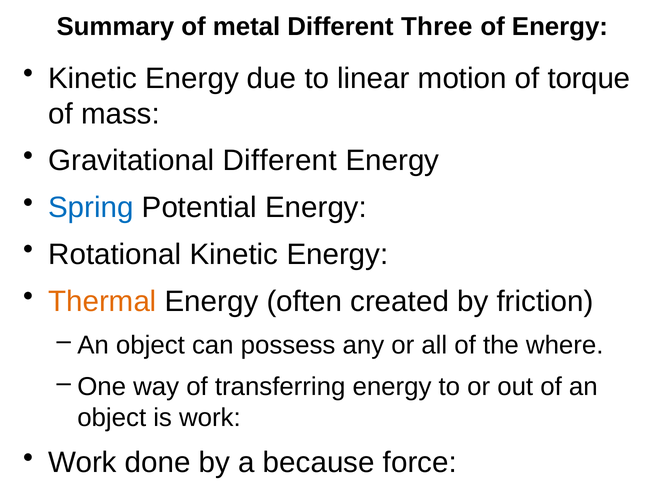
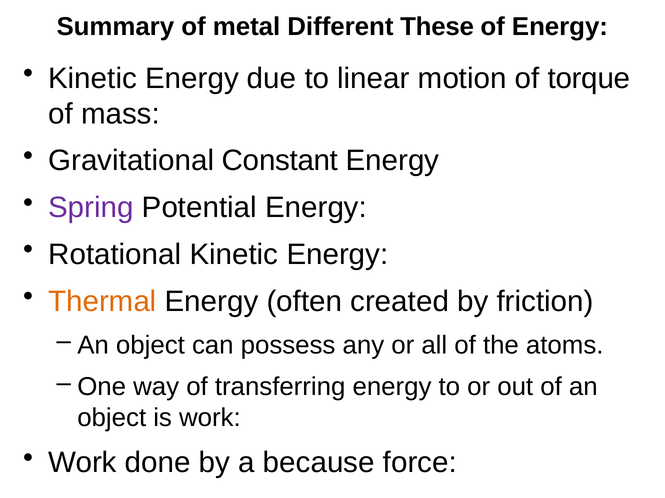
Three: Three -> These (437, 27)
Gravitational Different: Different -> Constant (280, 161)
Spring colour: blue -> purple (91, 208)
where: where -> atoms (565, 346)
